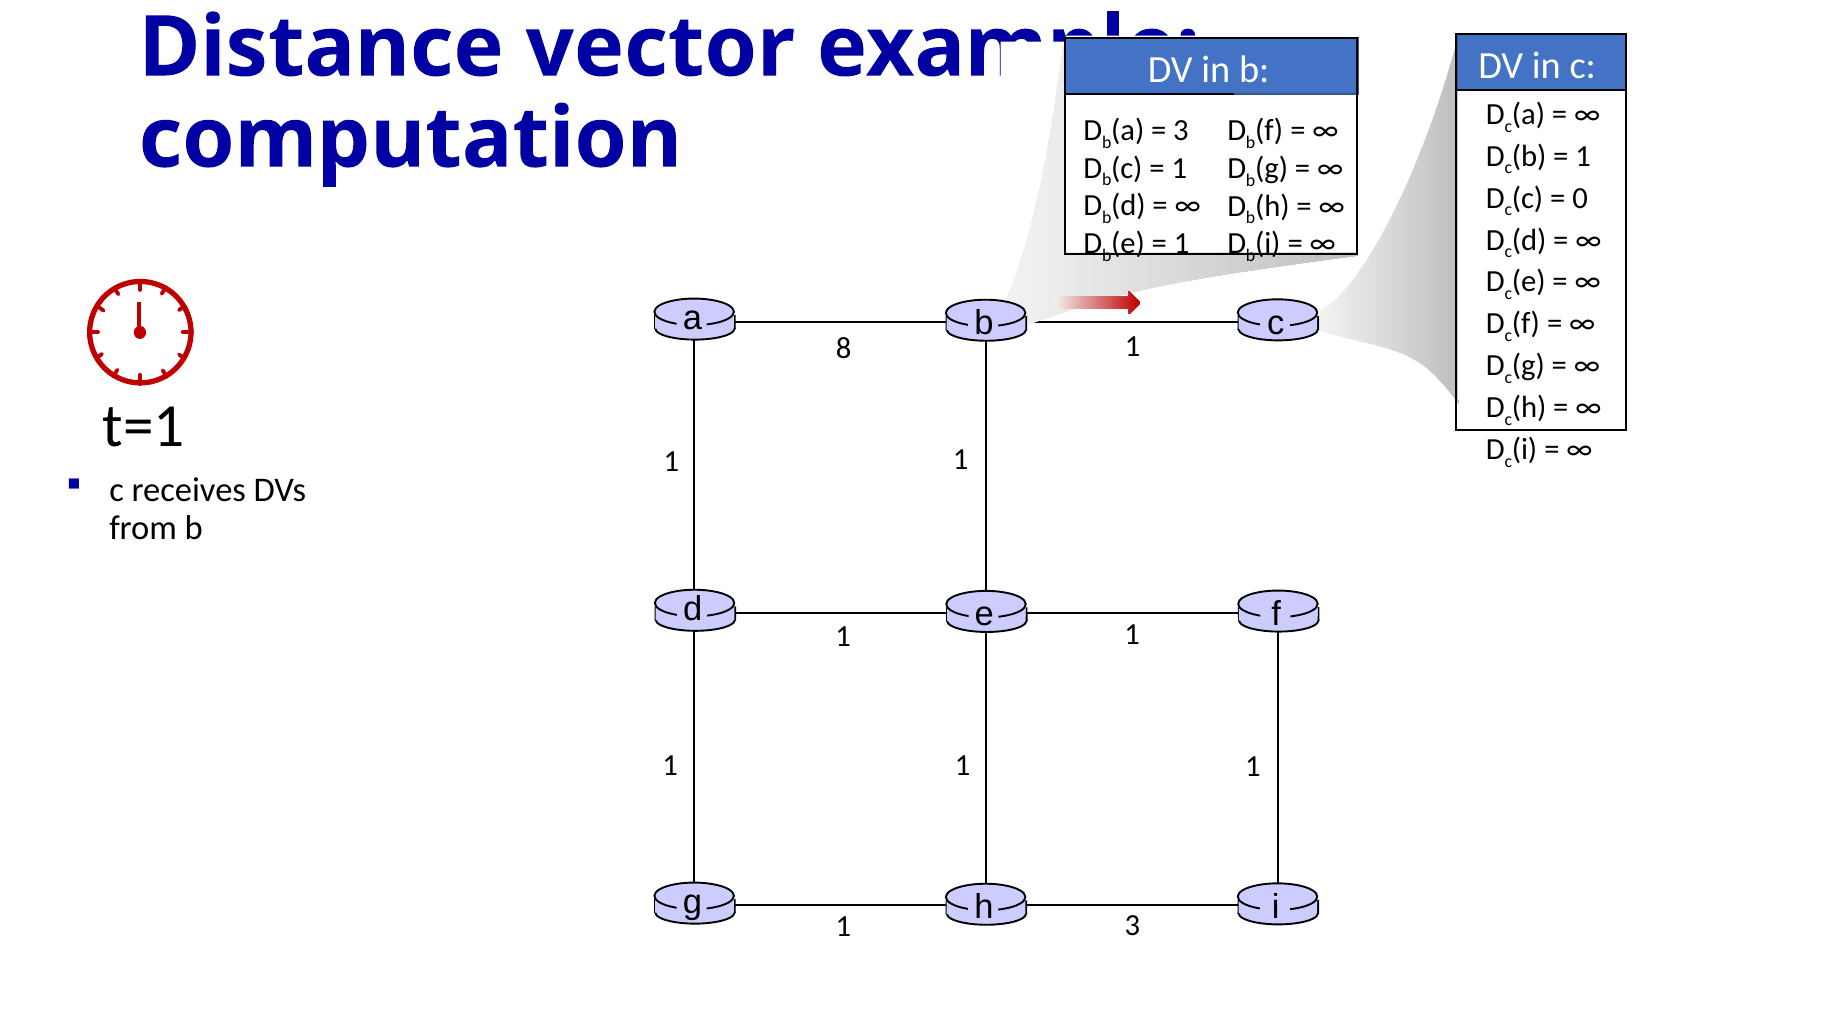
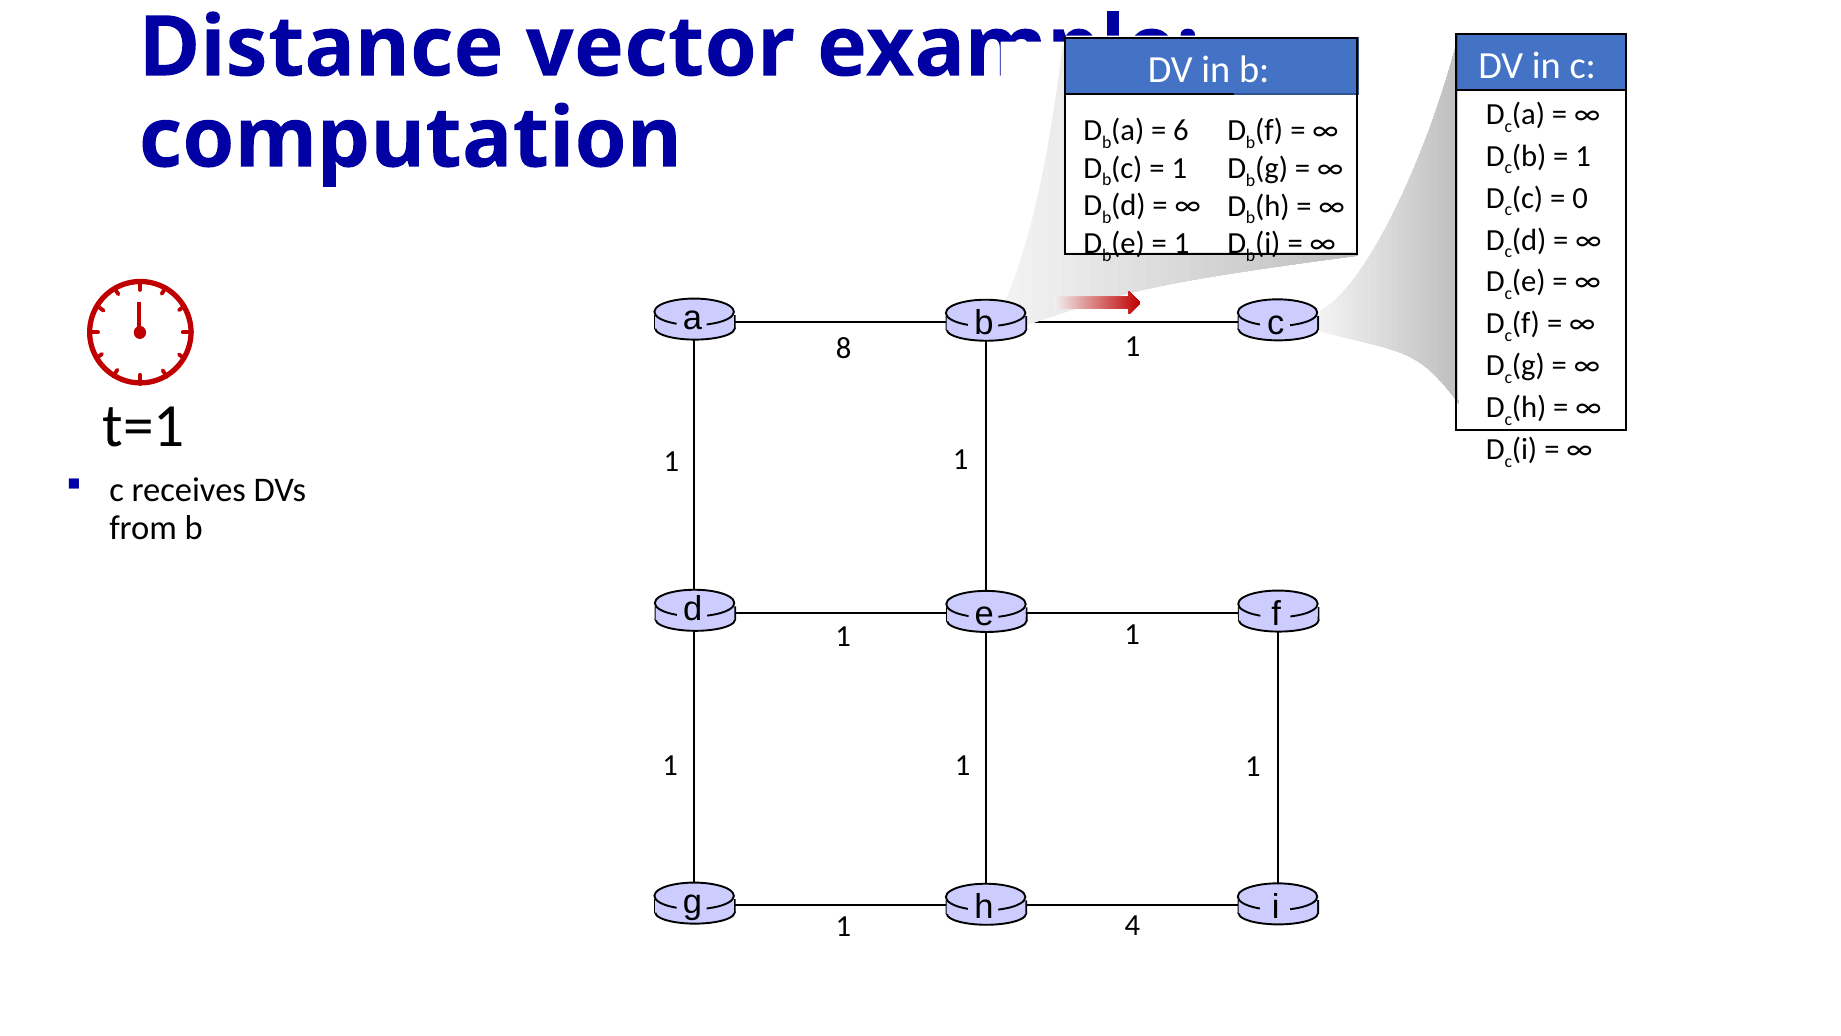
3: 3 -> 6 (1181, 130)
1 3: 3 -> 4 (1132, 925)
